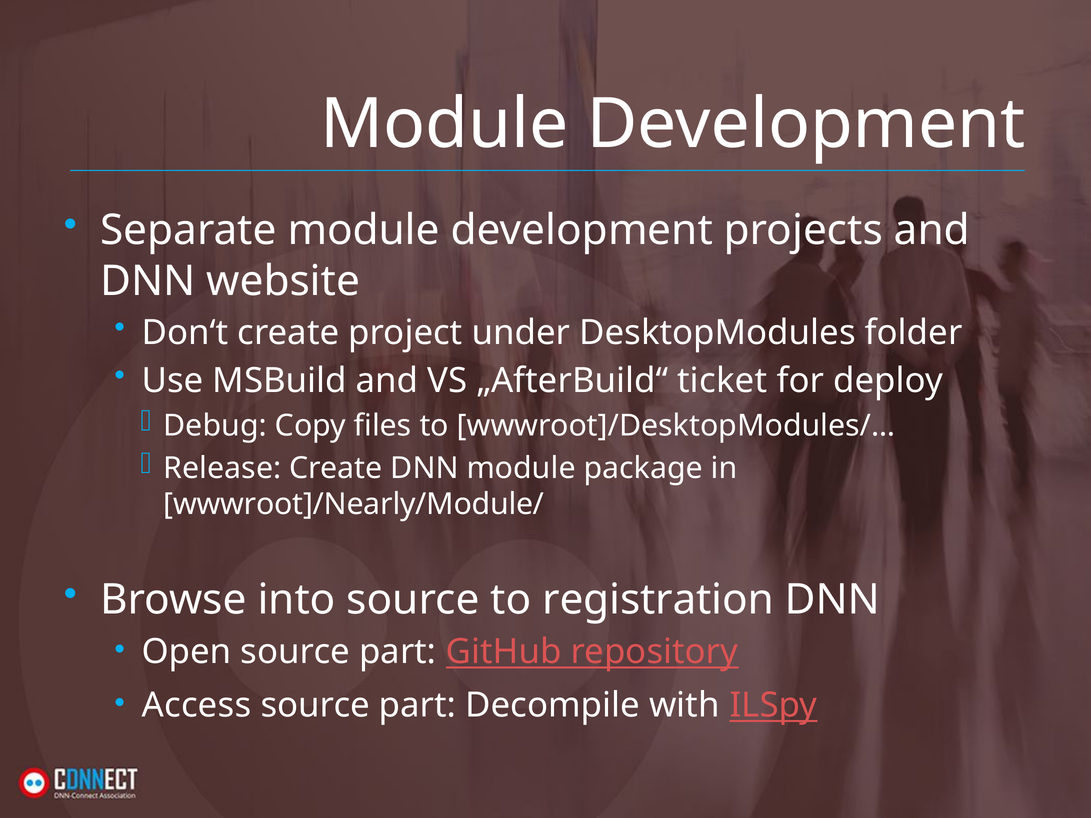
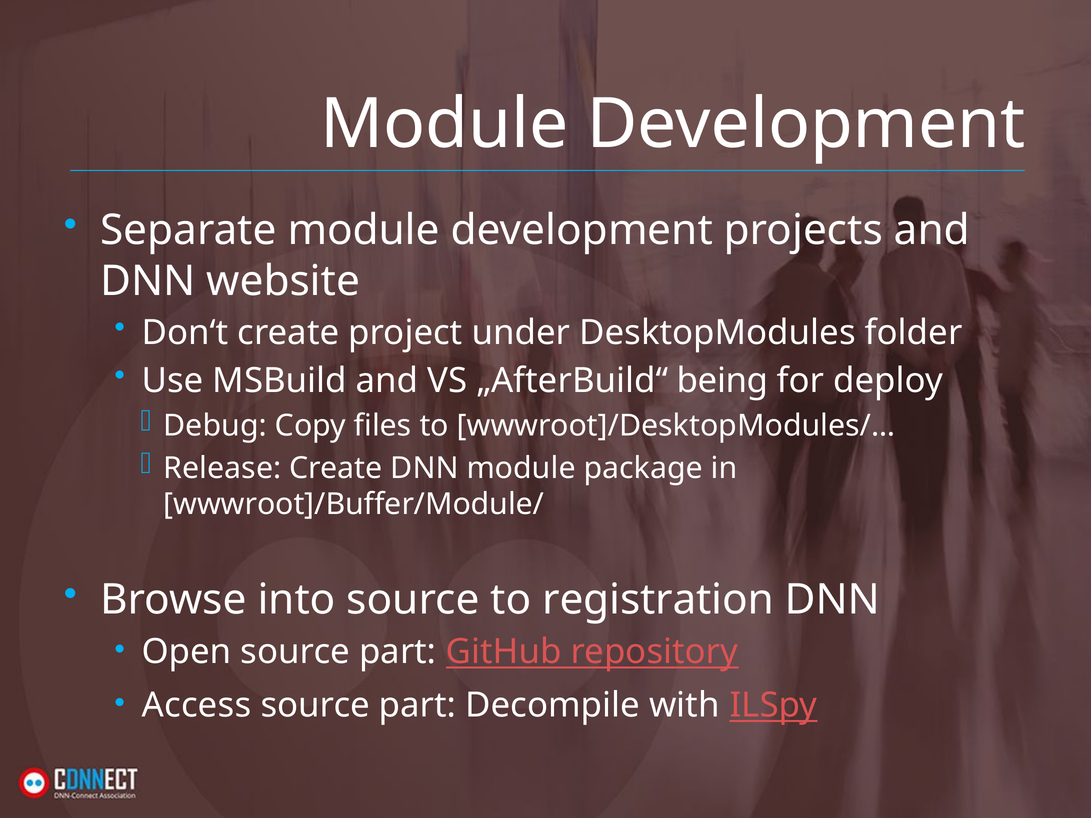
ticket: ticket -> being (722, 381)
wwwroot]/Nearly/Module/: wwwroot]/Nearly/Module/ -> wwwroot]/Buffer/Module/ (354, 505)
